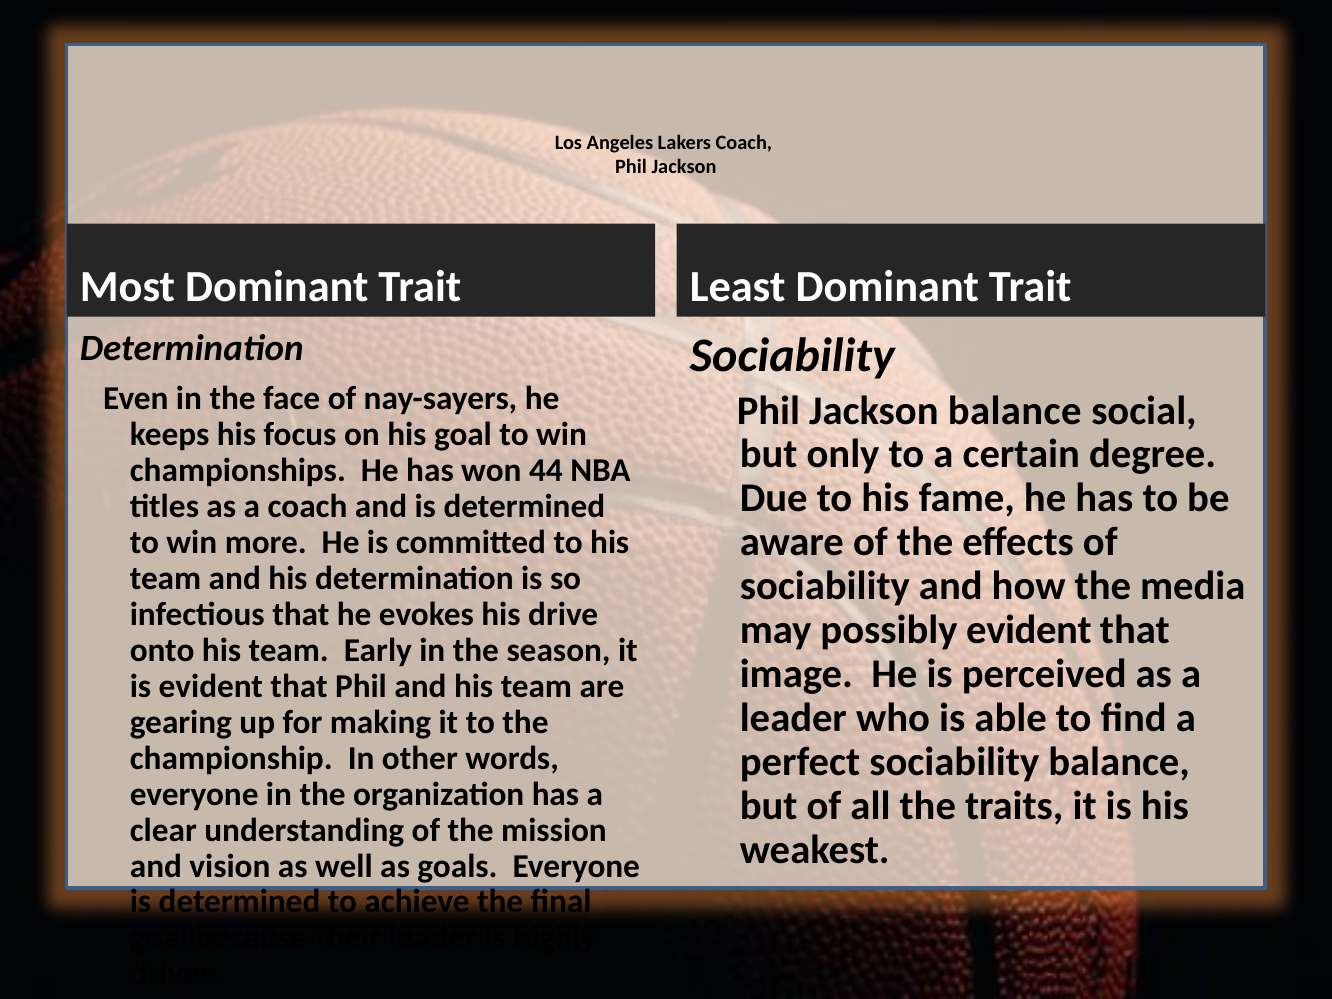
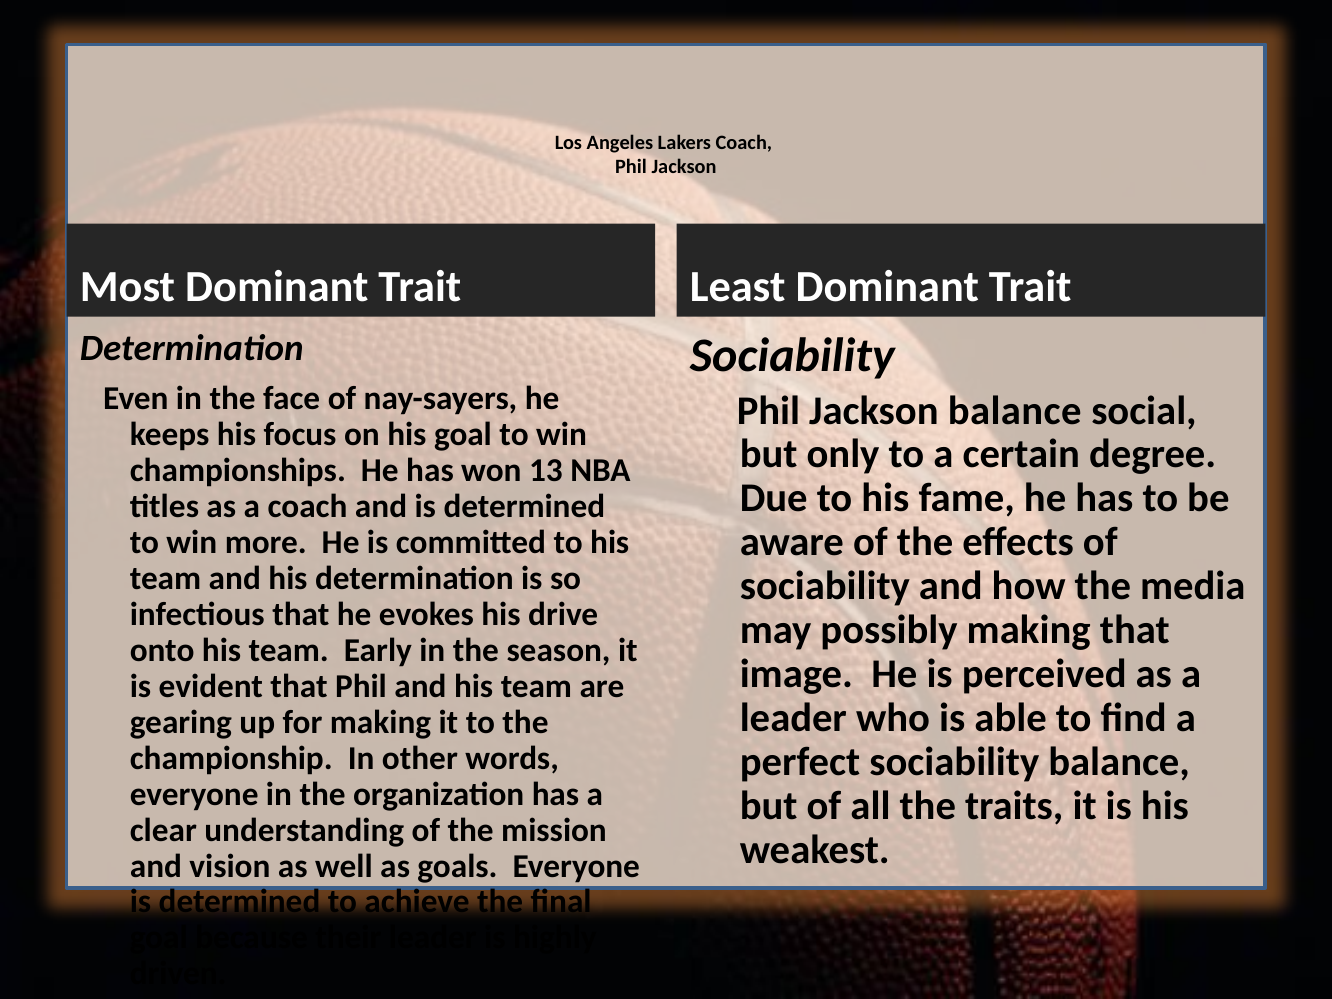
44: 44 -> 13 (546, 470)
possibly evident: evident -> making (1029, 630)
